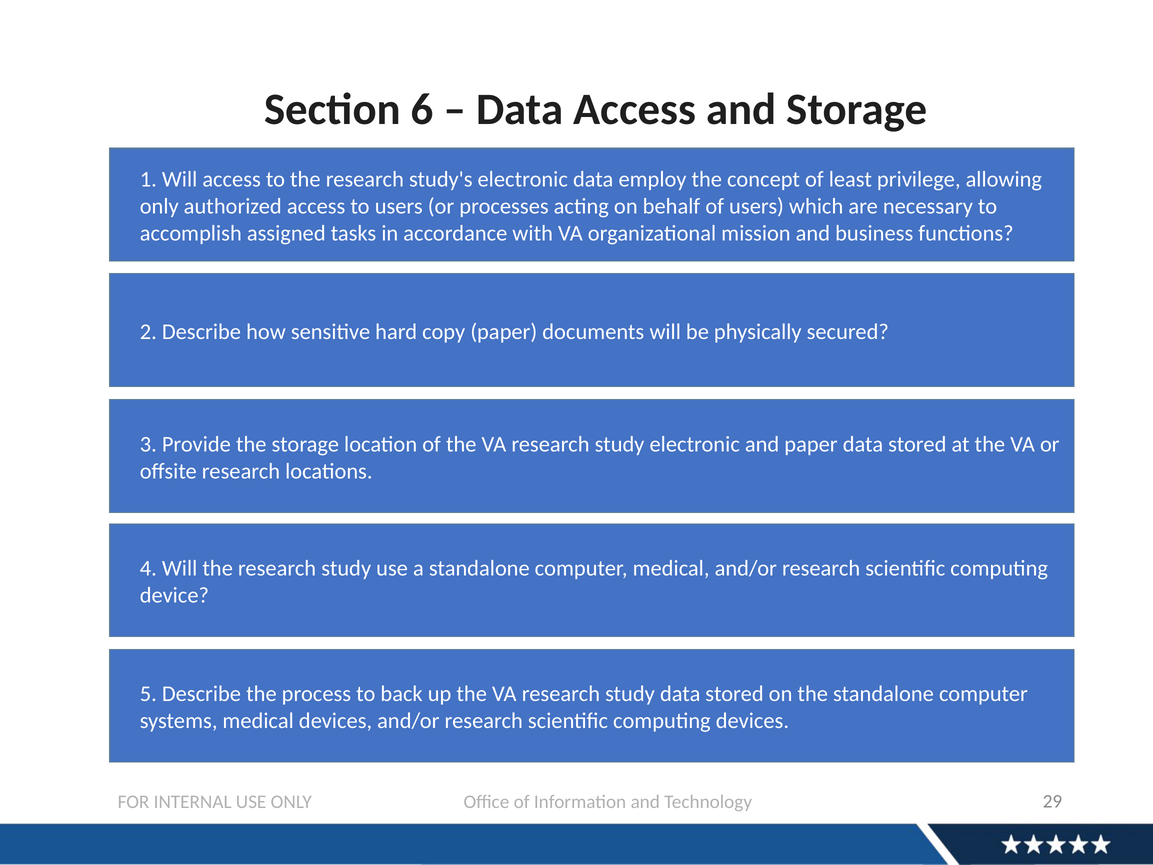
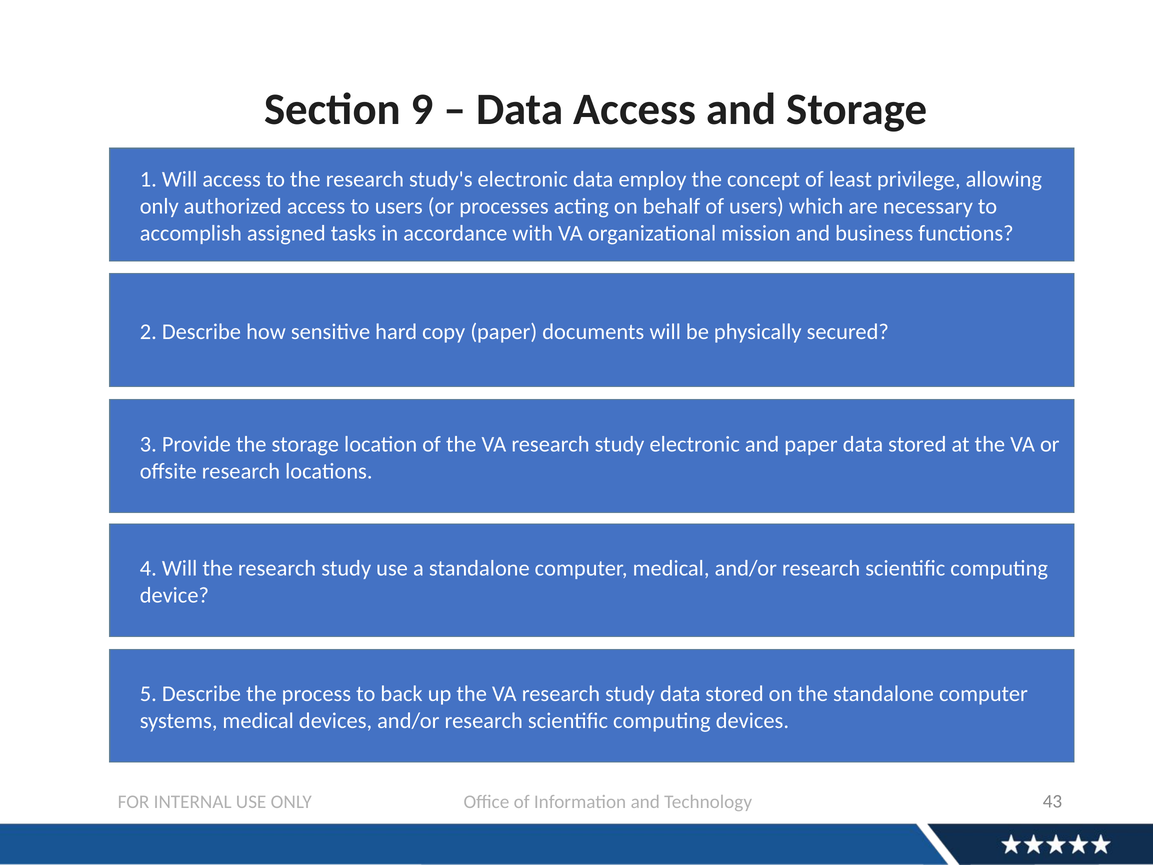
6: 6 -> 9 (422, 109)
29: 29 -> 43 (1052, 801)
